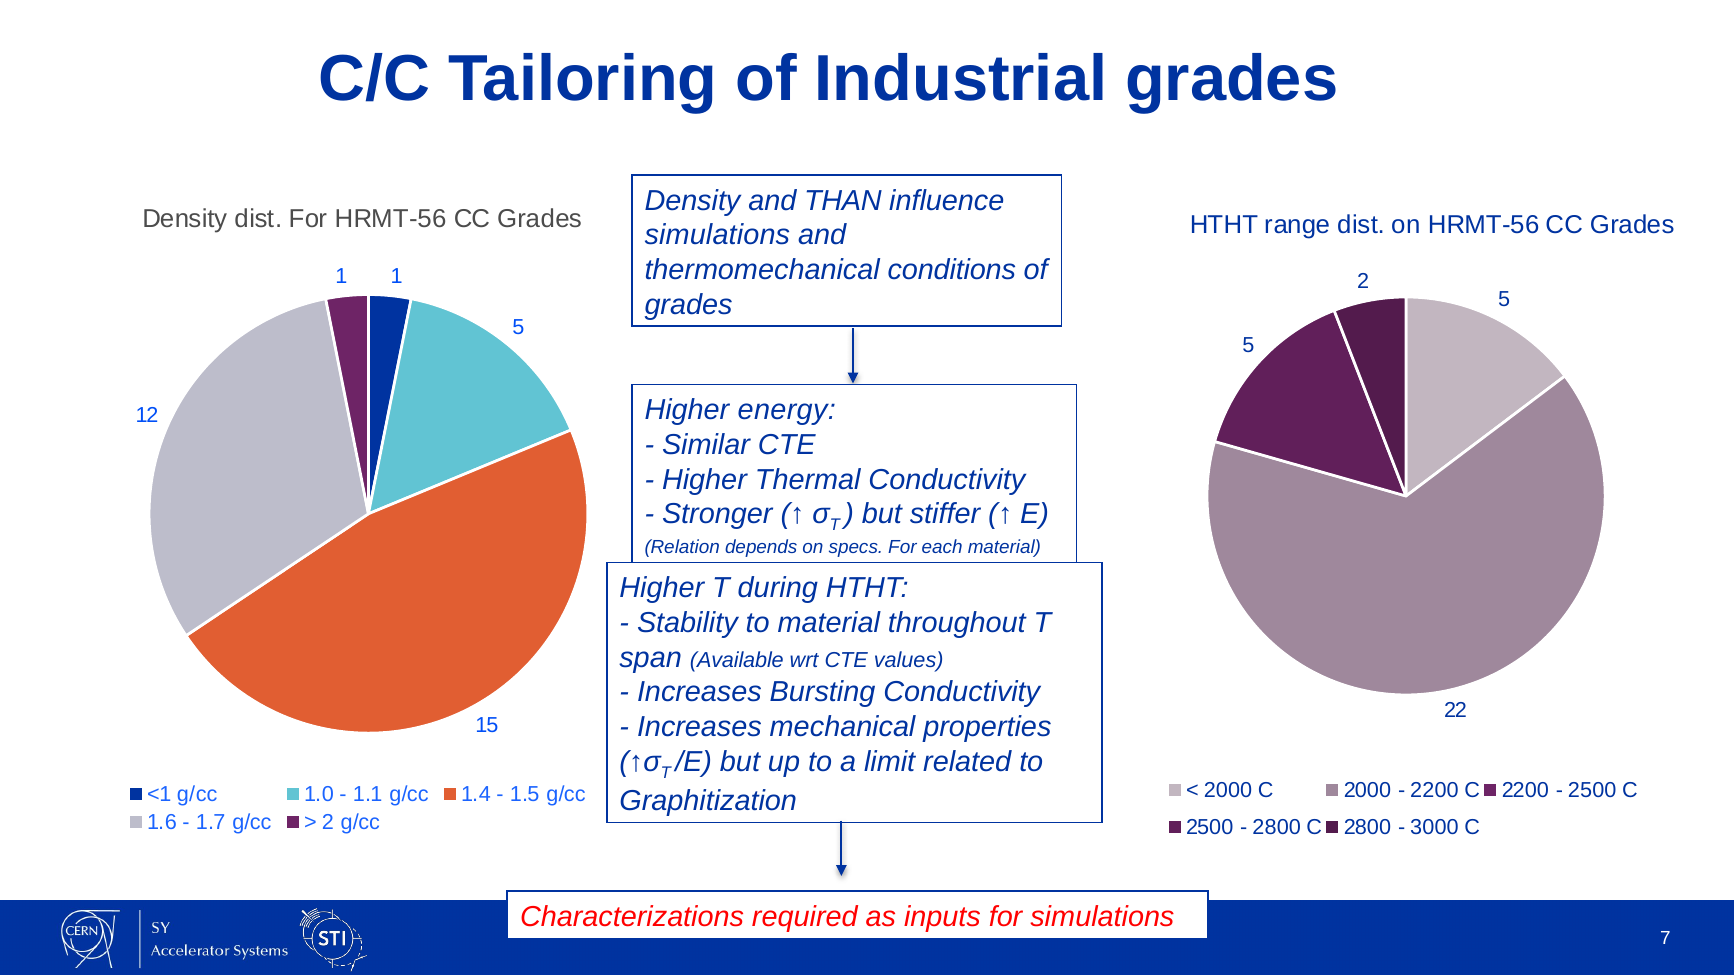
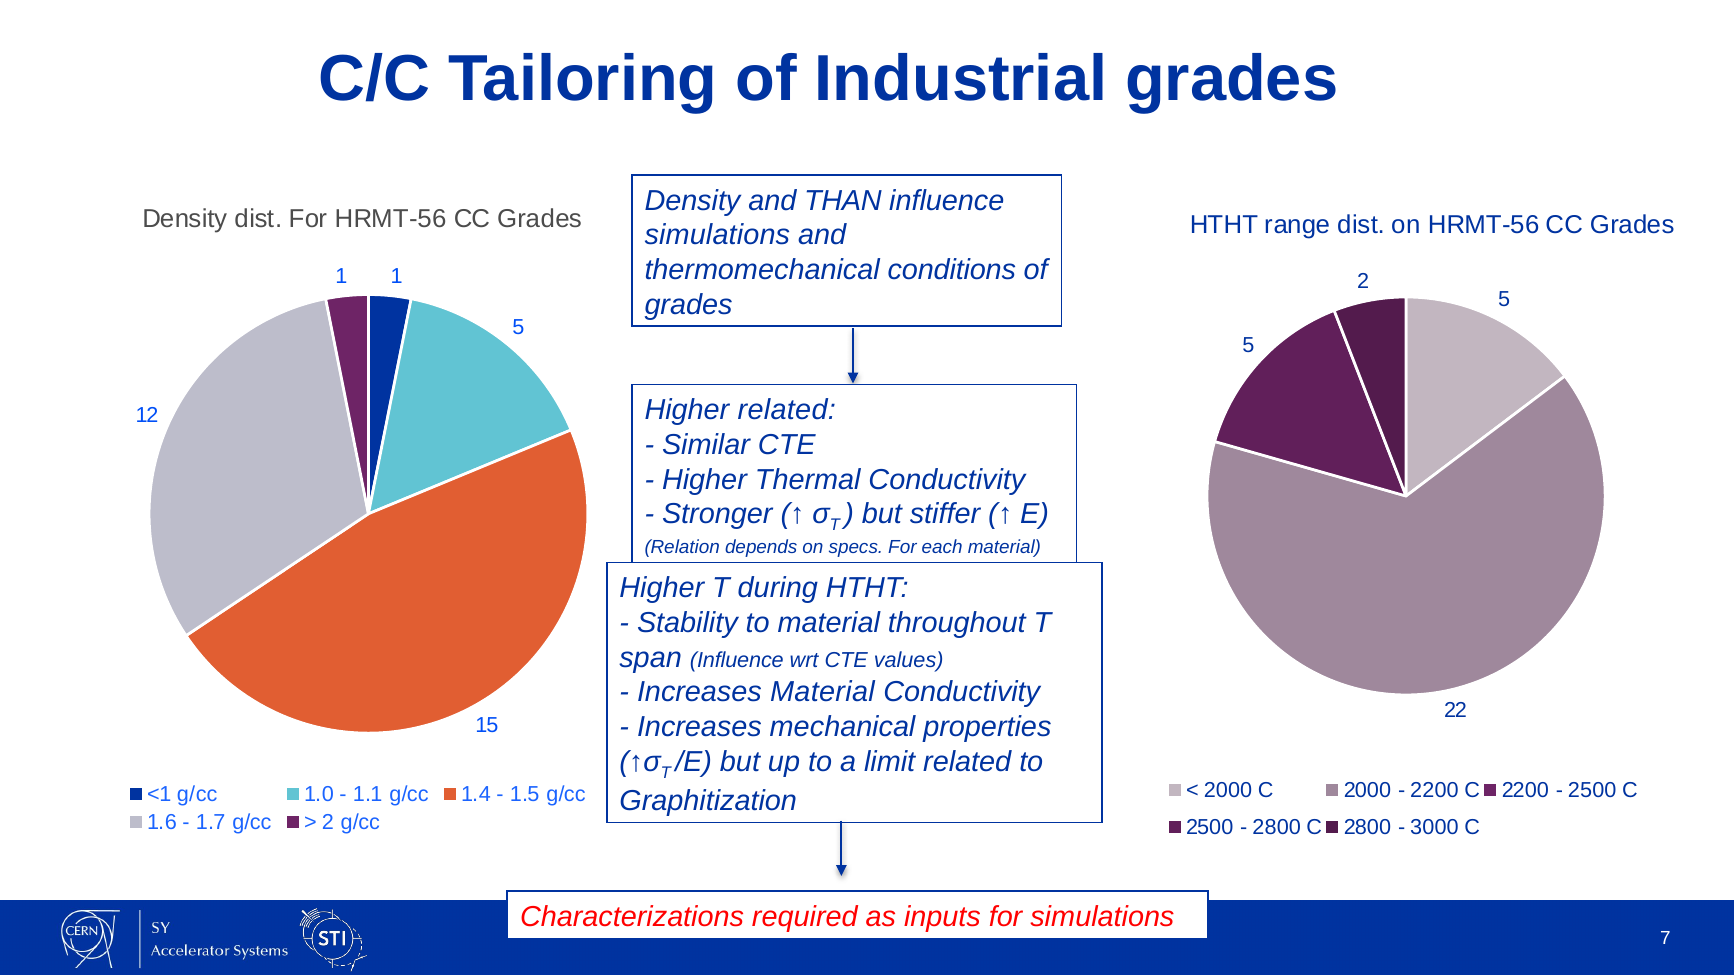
Higher energy: energy -> related (787, 410)
span Available: Available -> Influence (737, 660)
Increases Bursting: Bursting -> Material (822, 692)
